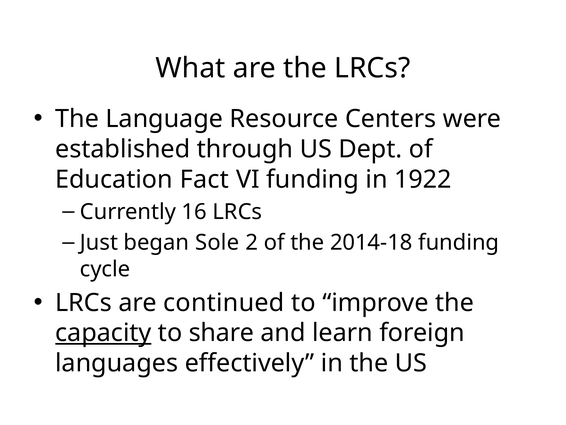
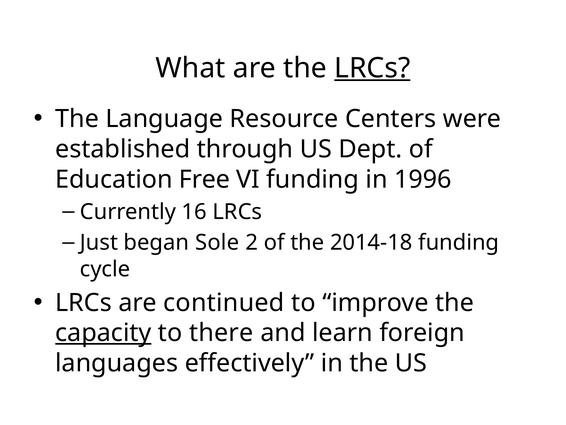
LRCs underline: none -> present (372, 68)
Fact: Fact -> Free (205, 179)
1922: 1922 -> 1996 (423, 179)
share: share -> there (221, 333)
